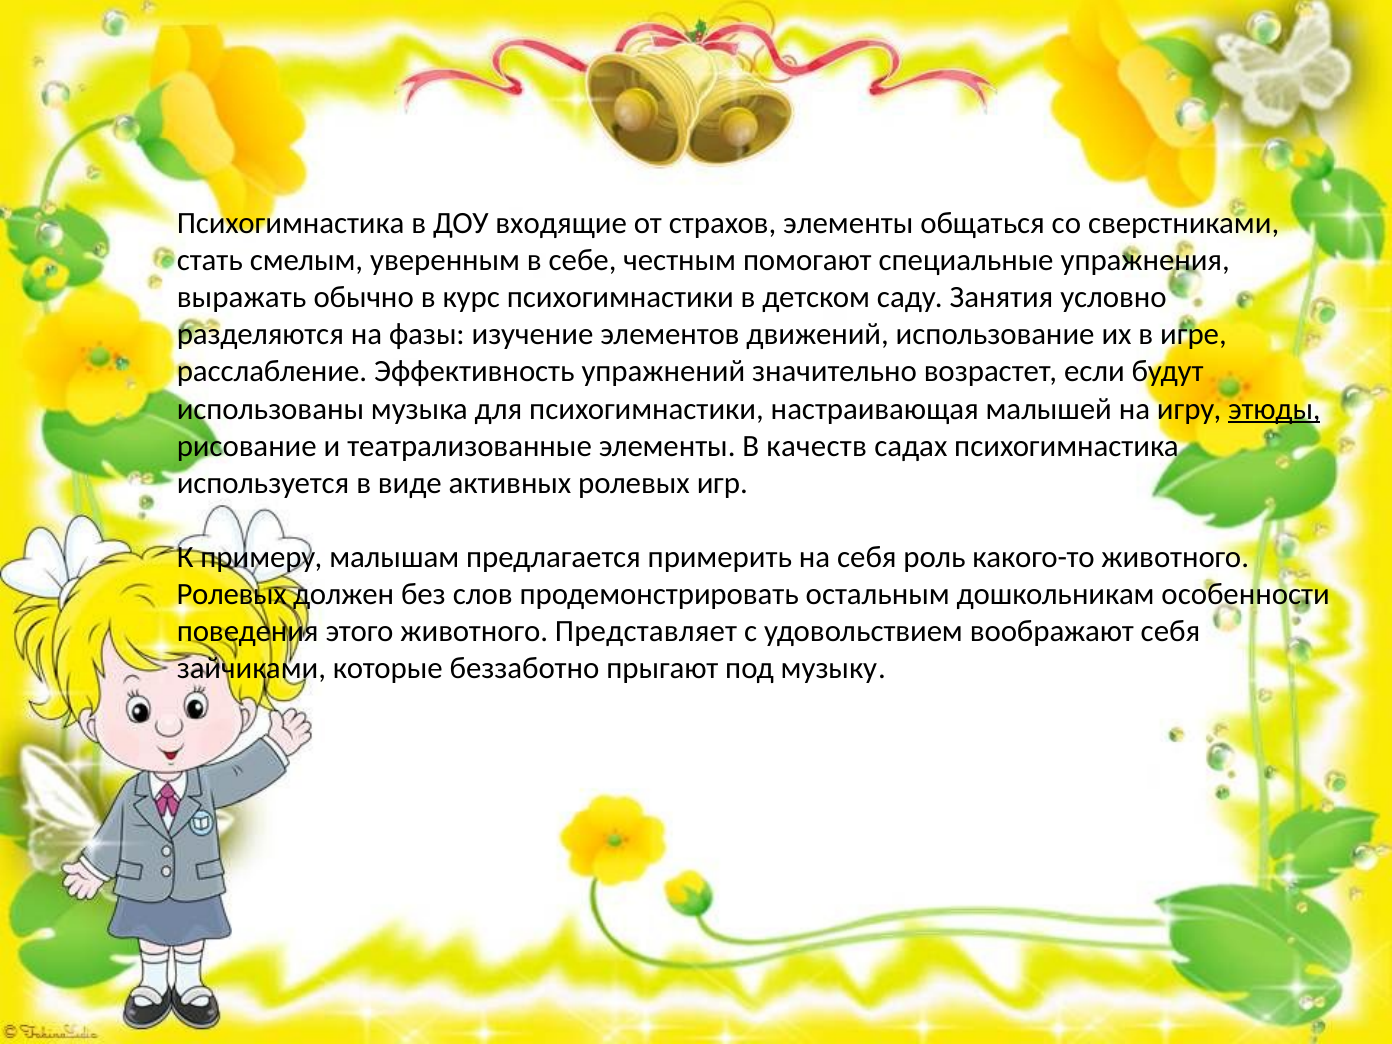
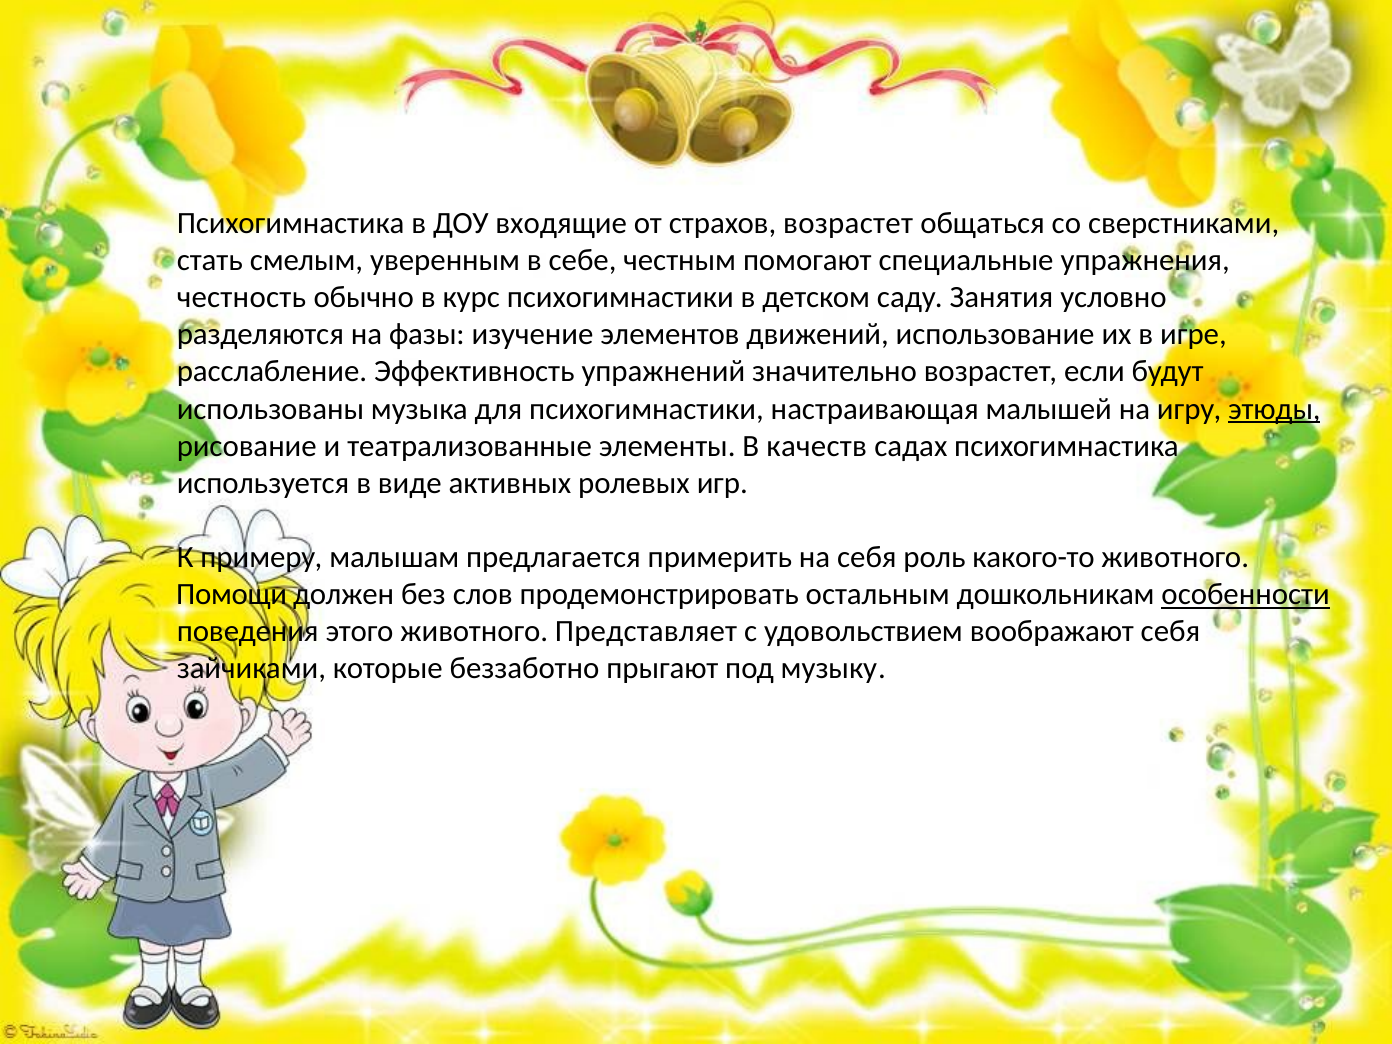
страхов элементы: элементы -> возрастет (848, 223)
выражать: выражать -> честность (241, 298)
Ролевых: Ролевых -> Помощи (232, 594)
особенности underline: none -> present (1246, 594)
